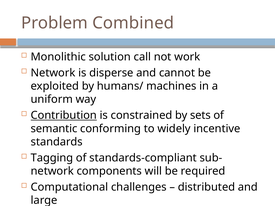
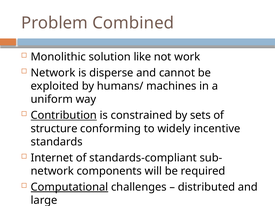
call: call -> like (142, 57)
semantic: semantic -> structure (54, 129)
Tagging: Tagging -> Internet (52, 158)
Computational underline: none -> present (69, 187)
